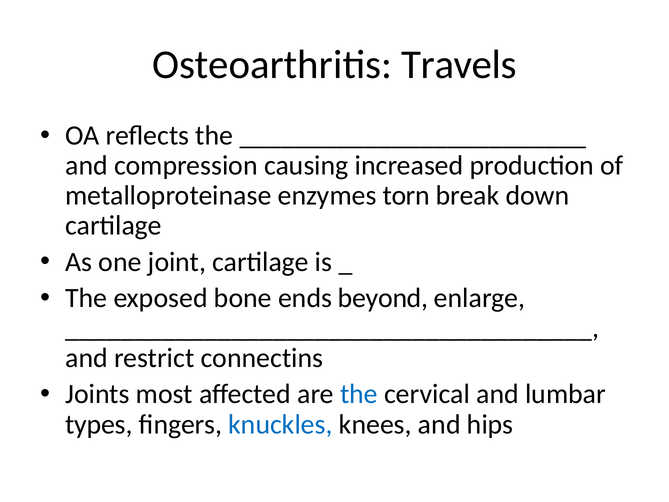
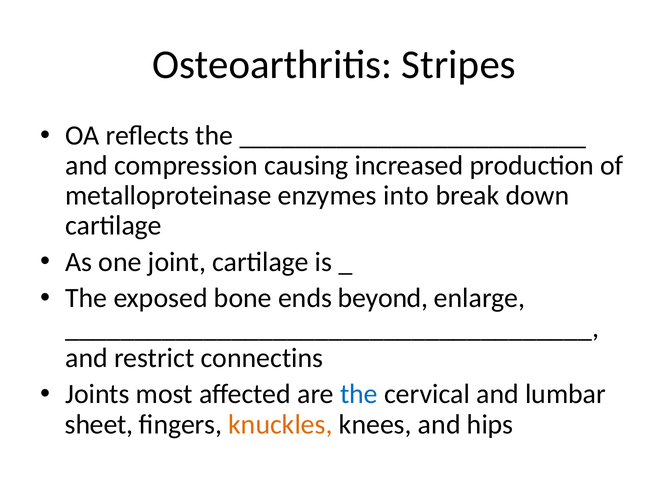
Travels: Travels -> Stripes (459, 65)
torn: torn -> into (406, 196)
types: types -> sheet (99, 424)
knuckles colour: blue -> orange (280, 424)
